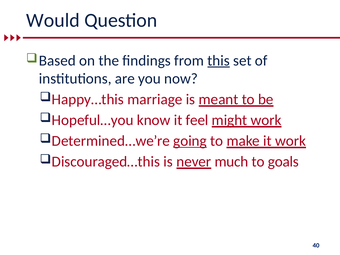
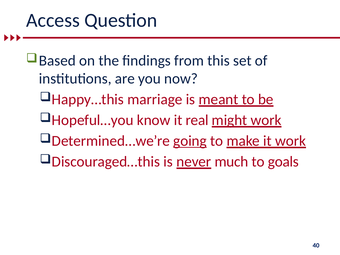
Would: Would -> Access (53, 20)
this underline: present -> none (219, 61)
feel: feel -> real (197, 120)
